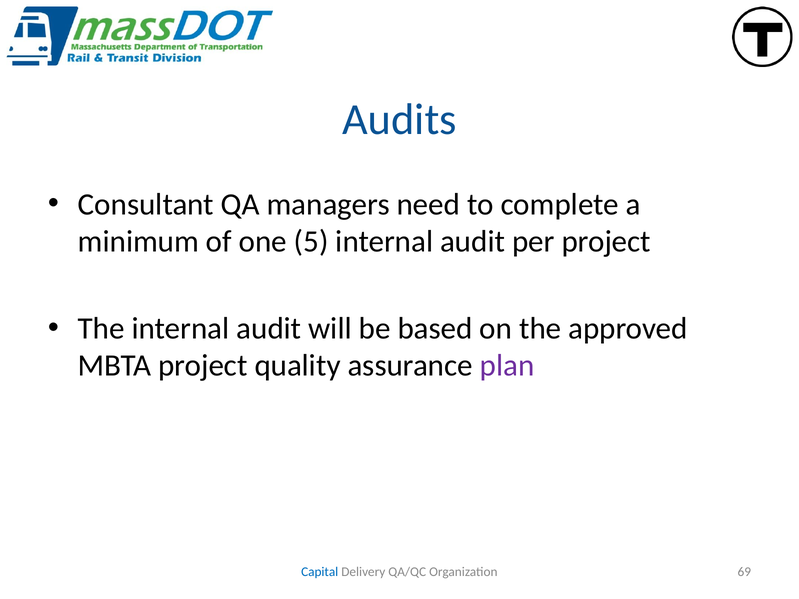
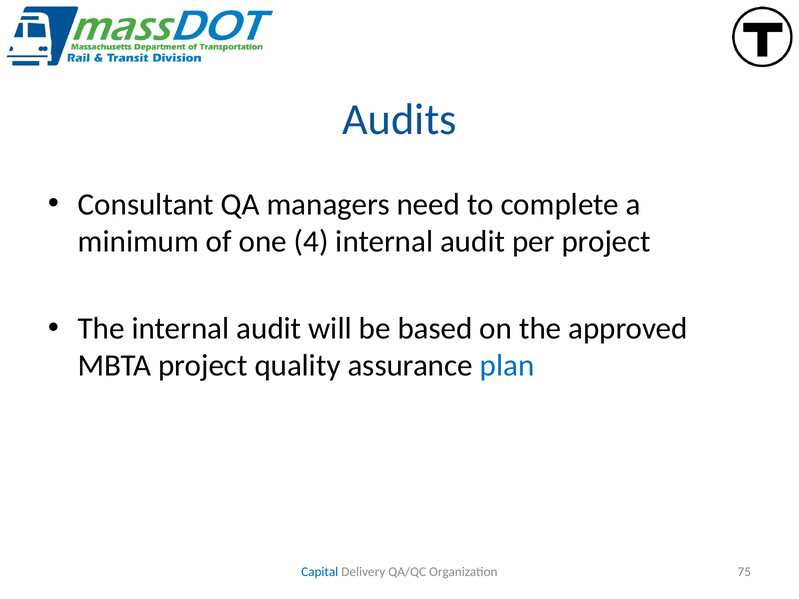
5: 5 -> 4 (311, 242)
plan colour: purple -> blue (507, 366)
69: 69 -> 75 (744, 572)
